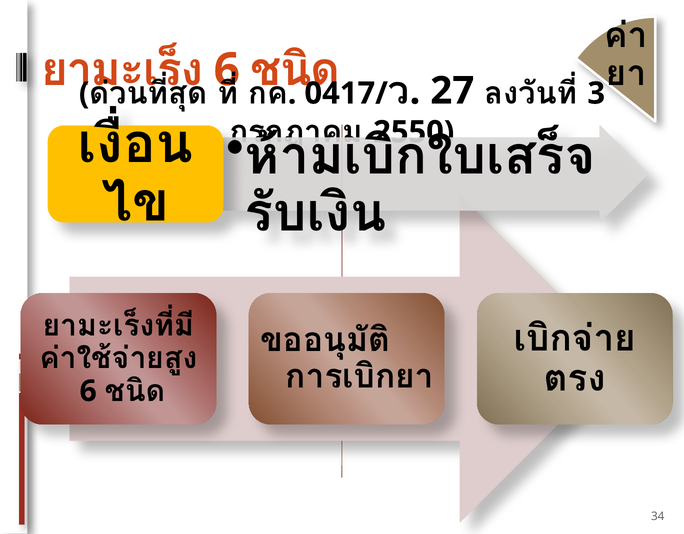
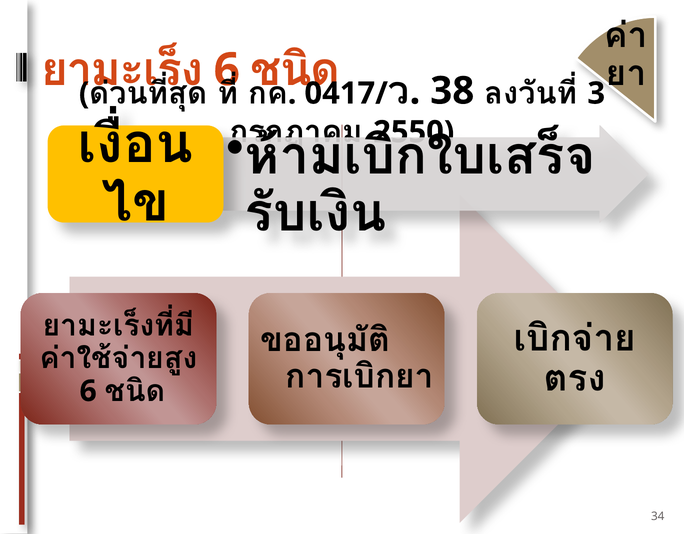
27: 27 -> 38 (452, 91)
